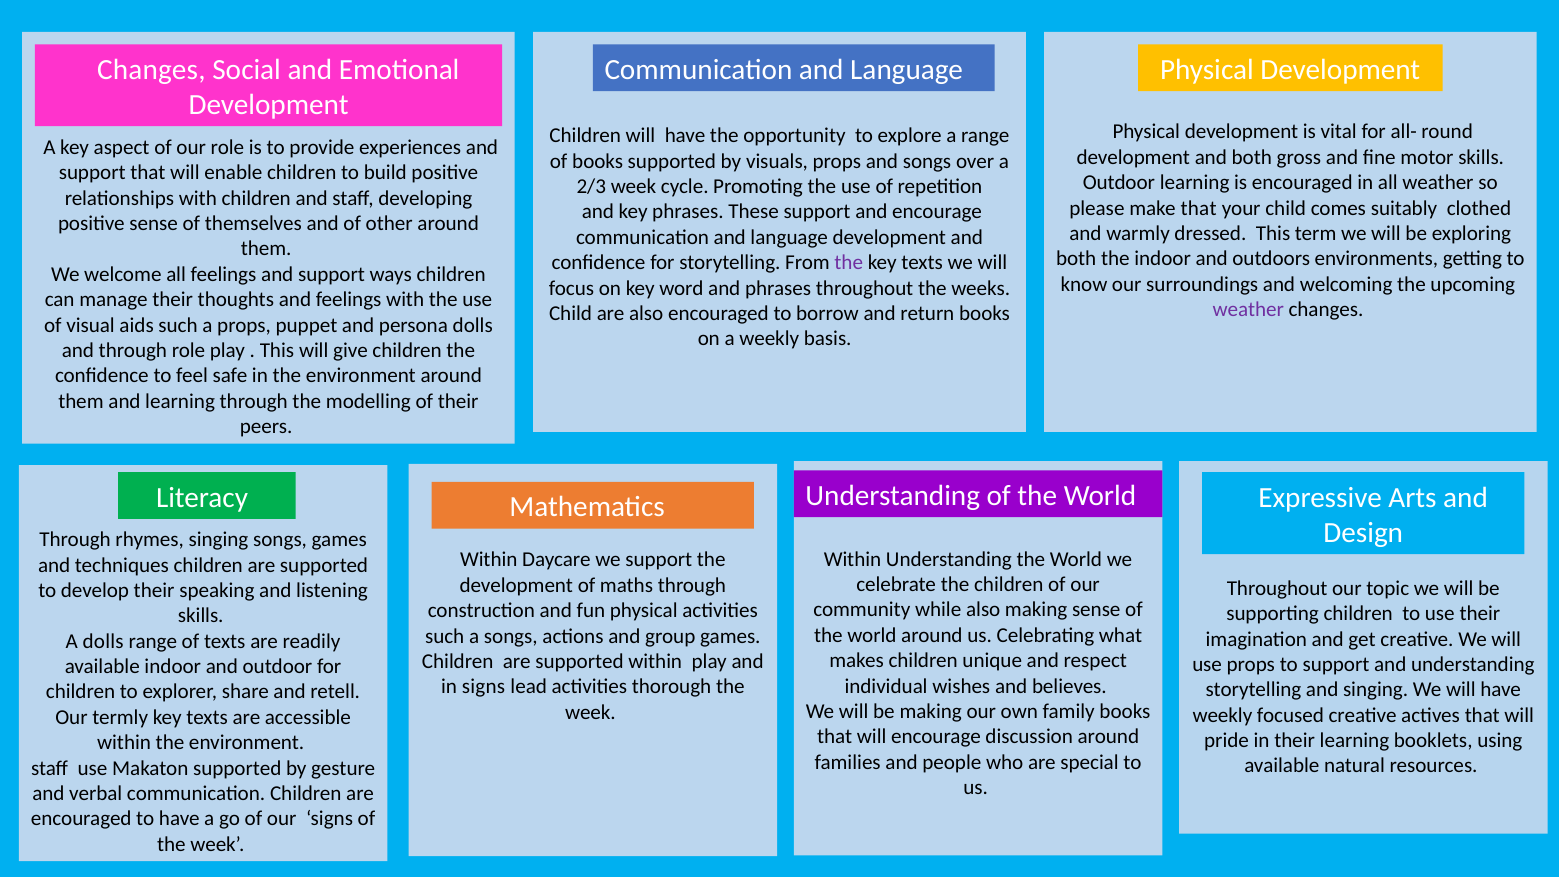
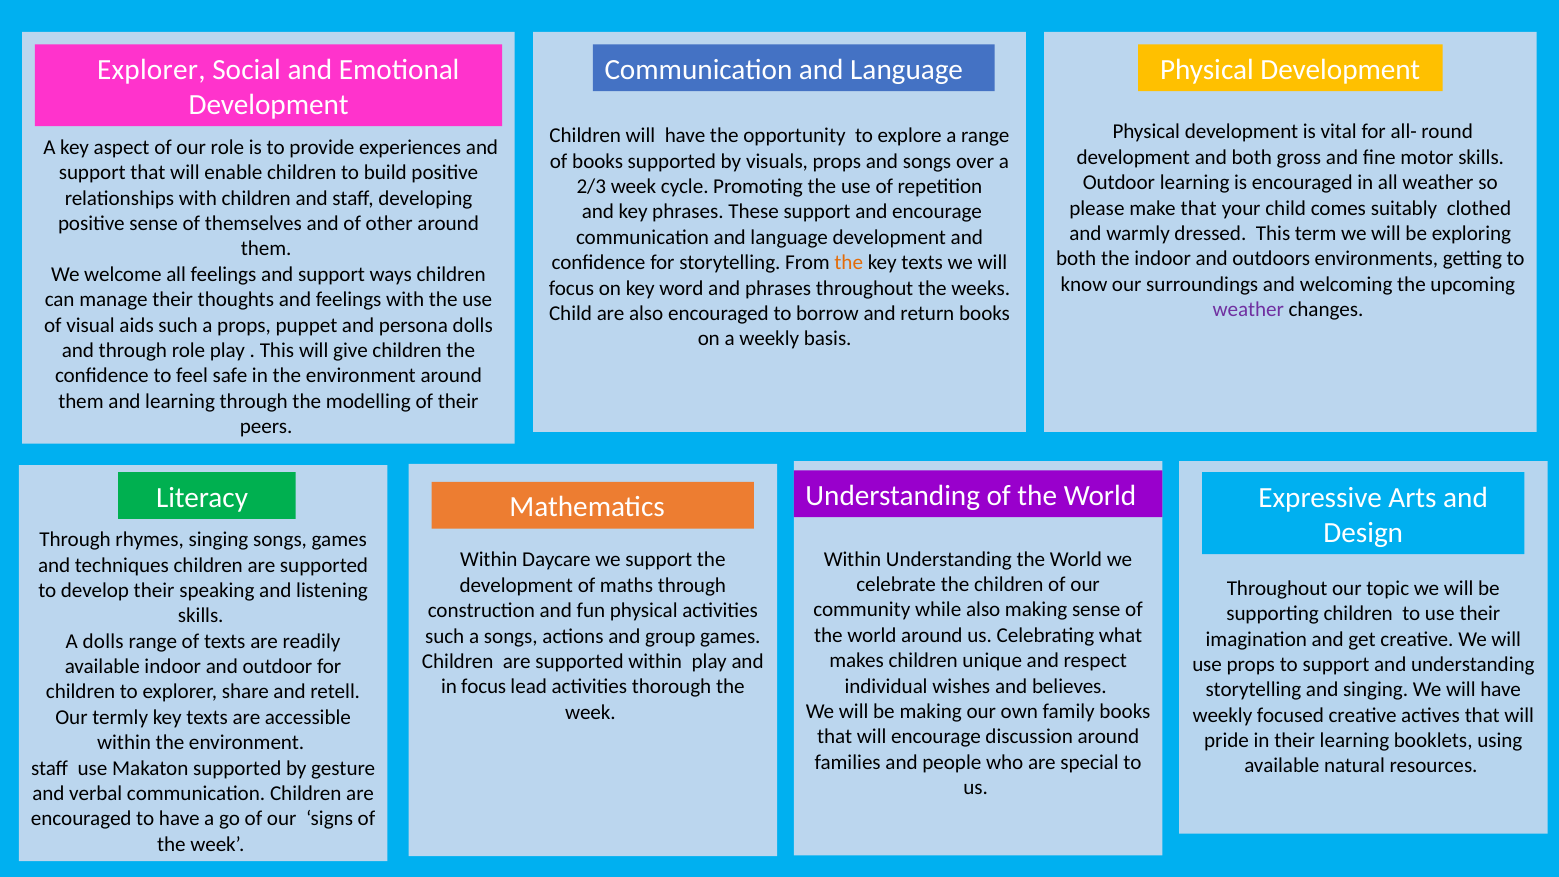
Changes: Changes -> Explorer (151, 70)
the colour: purple -> orange (849, 263)
in signs: signs -> focus (484, 687)
